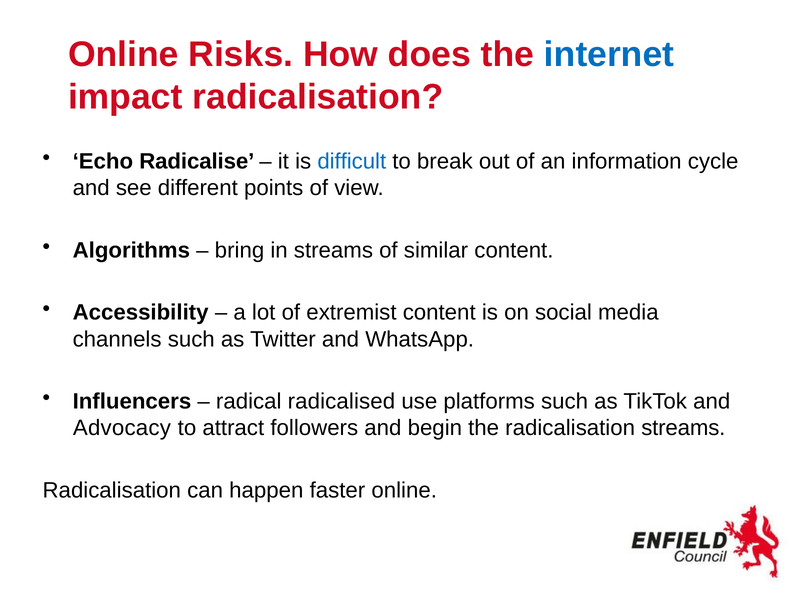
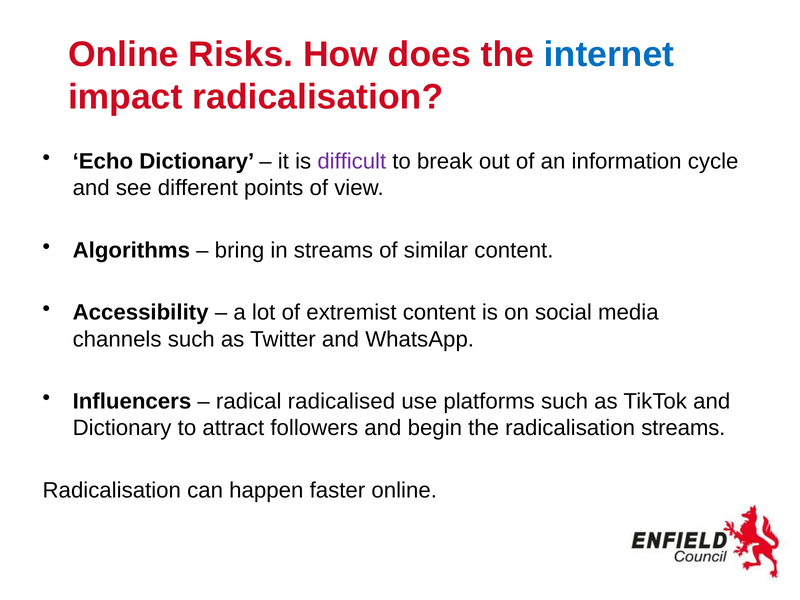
Echo Radicalise: Radicalise -> Dictionary (197, 161)
difficult colour: blue -> purple (352, 161)
Advocacy: Advocacy -> Dictionary (122, 428)
